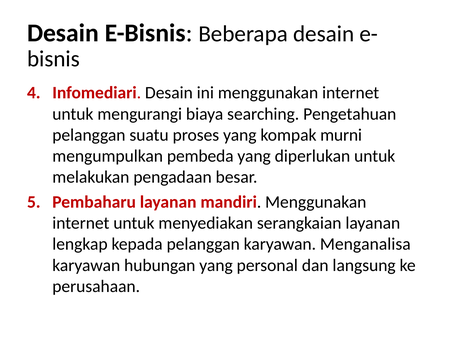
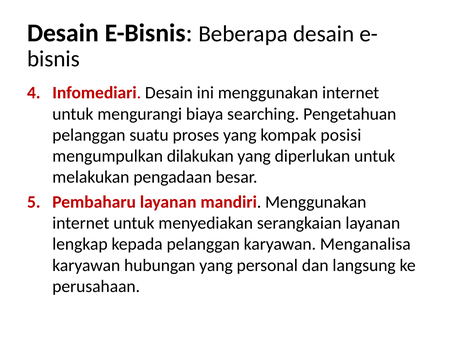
murni: murni -> posisi (341, 135)
pembeda: pembeda -> dilakukan (200, 156)
